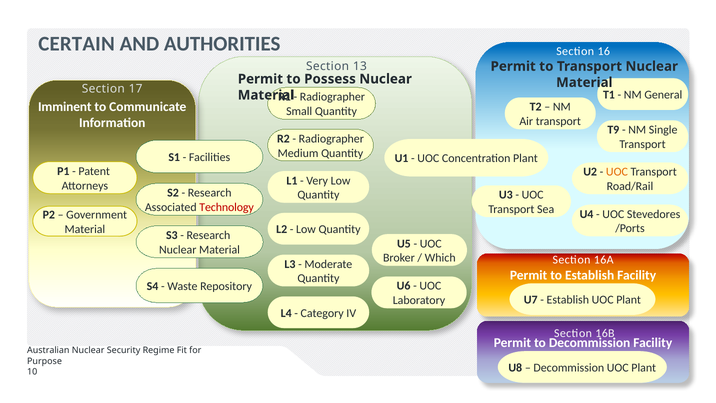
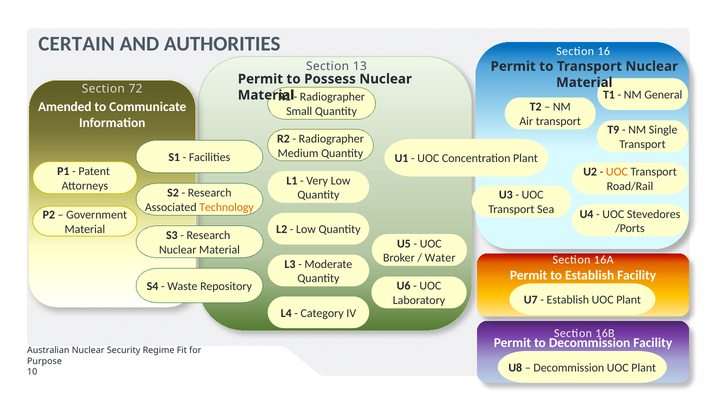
17: 17 -> 72 (136, 89)
Imminent: Imminent -> Amended (65, 107)
Technology colour: red -> orange (227, 207)
Which: Which -> Water (440, 258)
